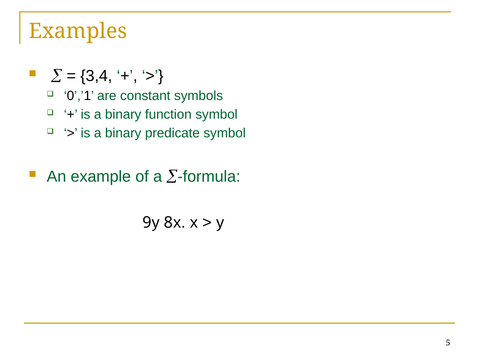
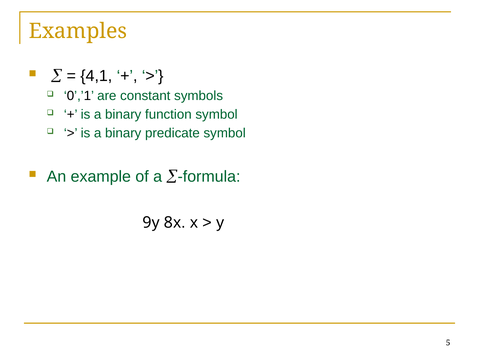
3,4: 3,4 -> 4,1 (96, 76)
